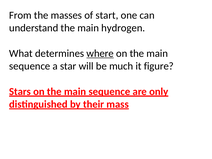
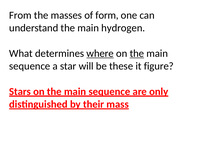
start: start -> form (107, 15)
the underline: none -> present (137, 53)
much: much -> these (121, 66)
